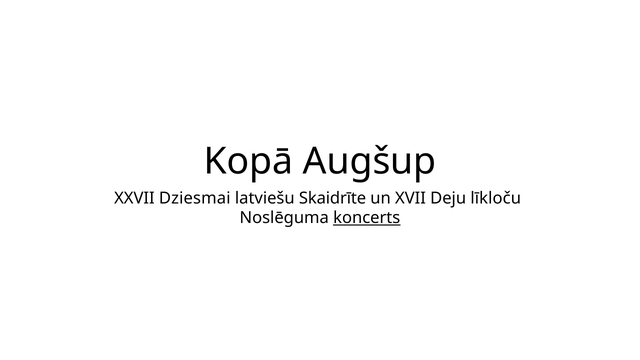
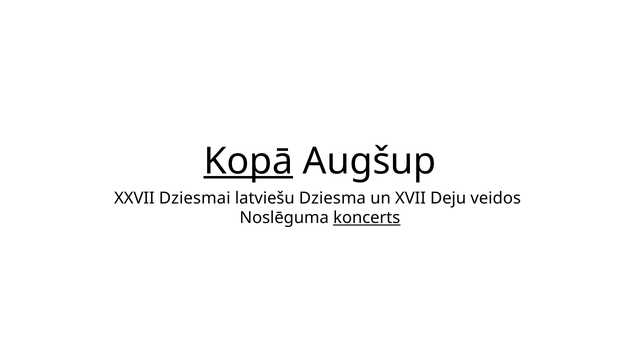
Kopā underline: none -> present (248, 161)
Skaidrīte: Skaidrīte -> Dziesma (332, 198)
līkloču: līkloču -> veidos (496, 198)
